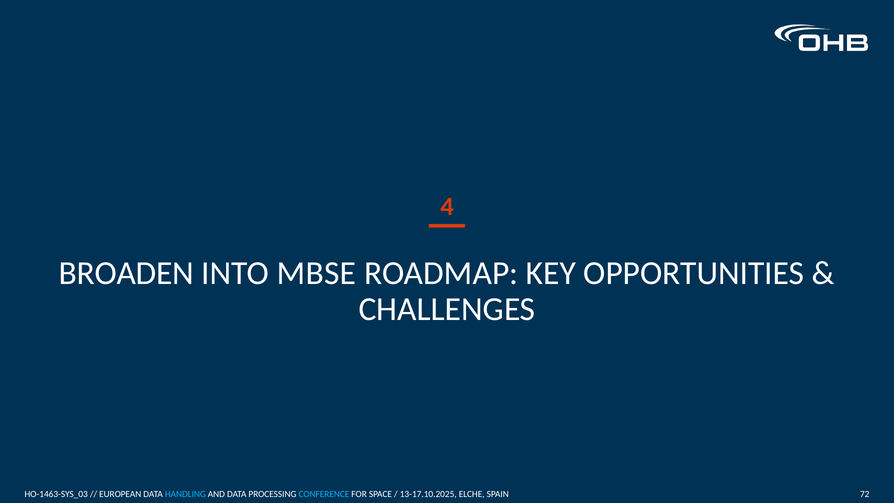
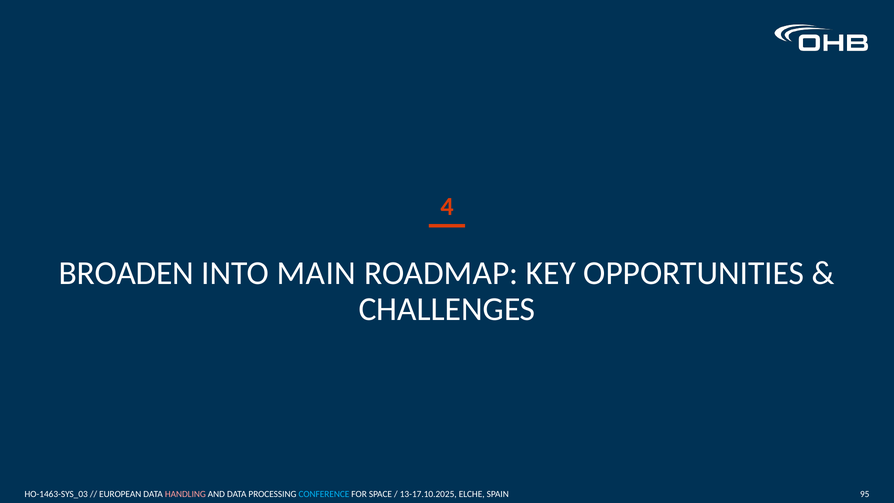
MBSE: MBSE -> MAIN (316, 273)
HANDLING colour: light blue -> pink (185, 494)
72: 72 -> 95 (865, 494)
